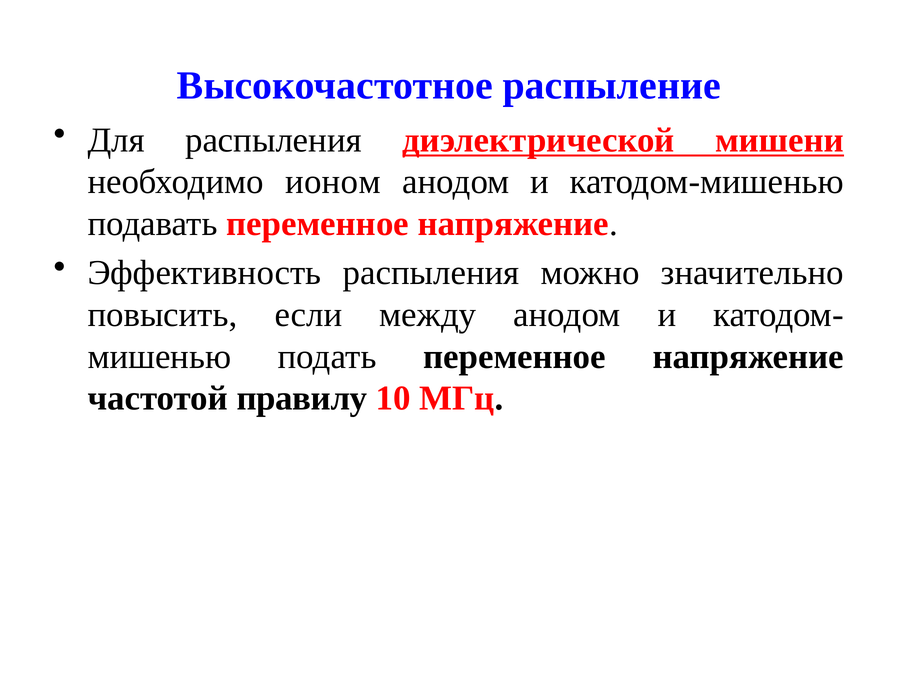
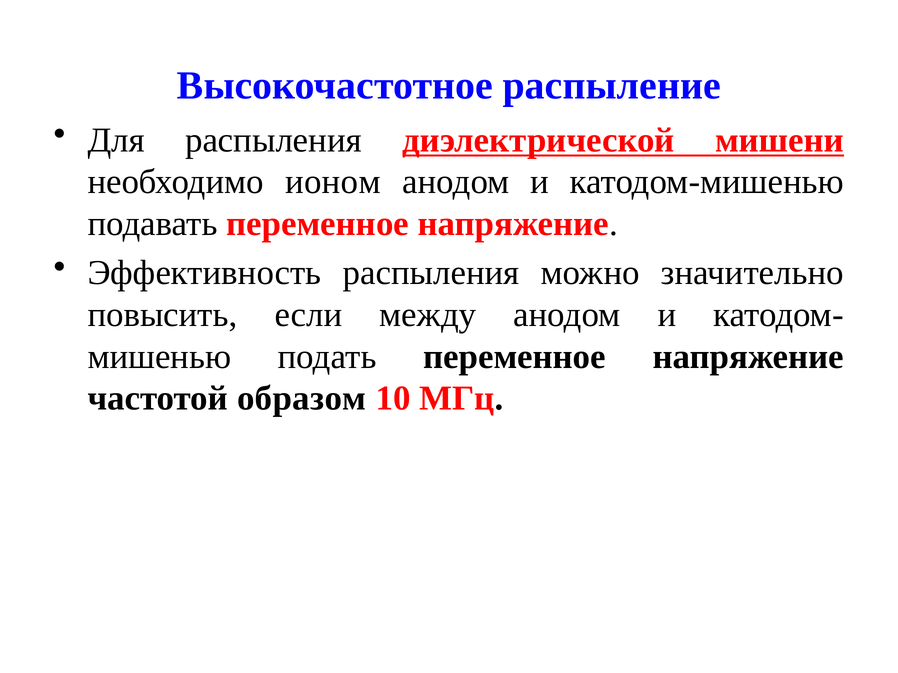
правилу: правилу -> образом (302, 399)
